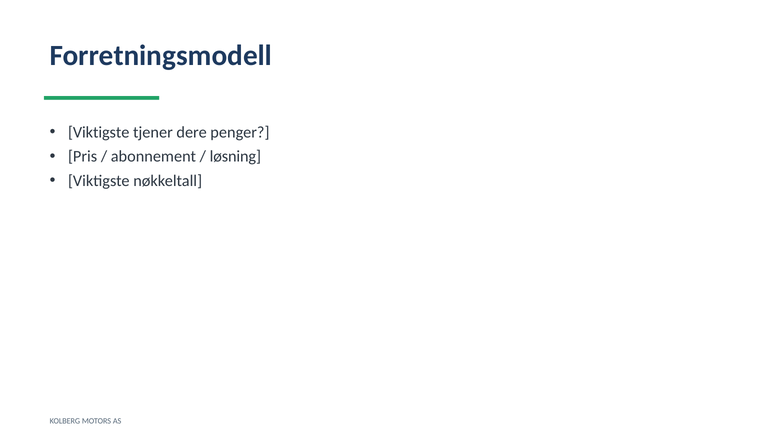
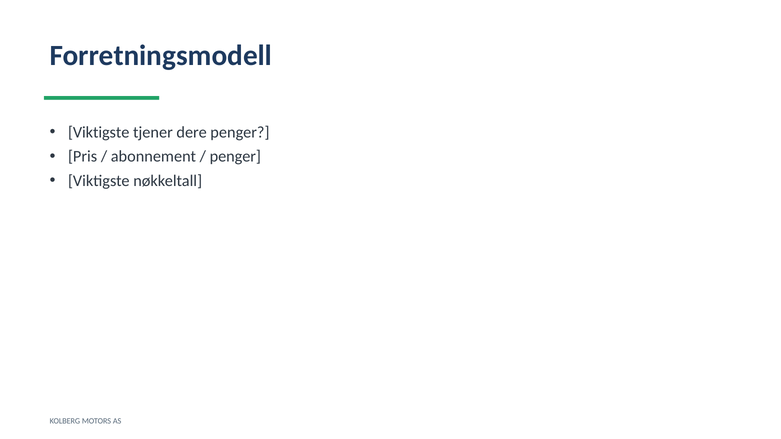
løsning: løsning -> penger (235, 157)
